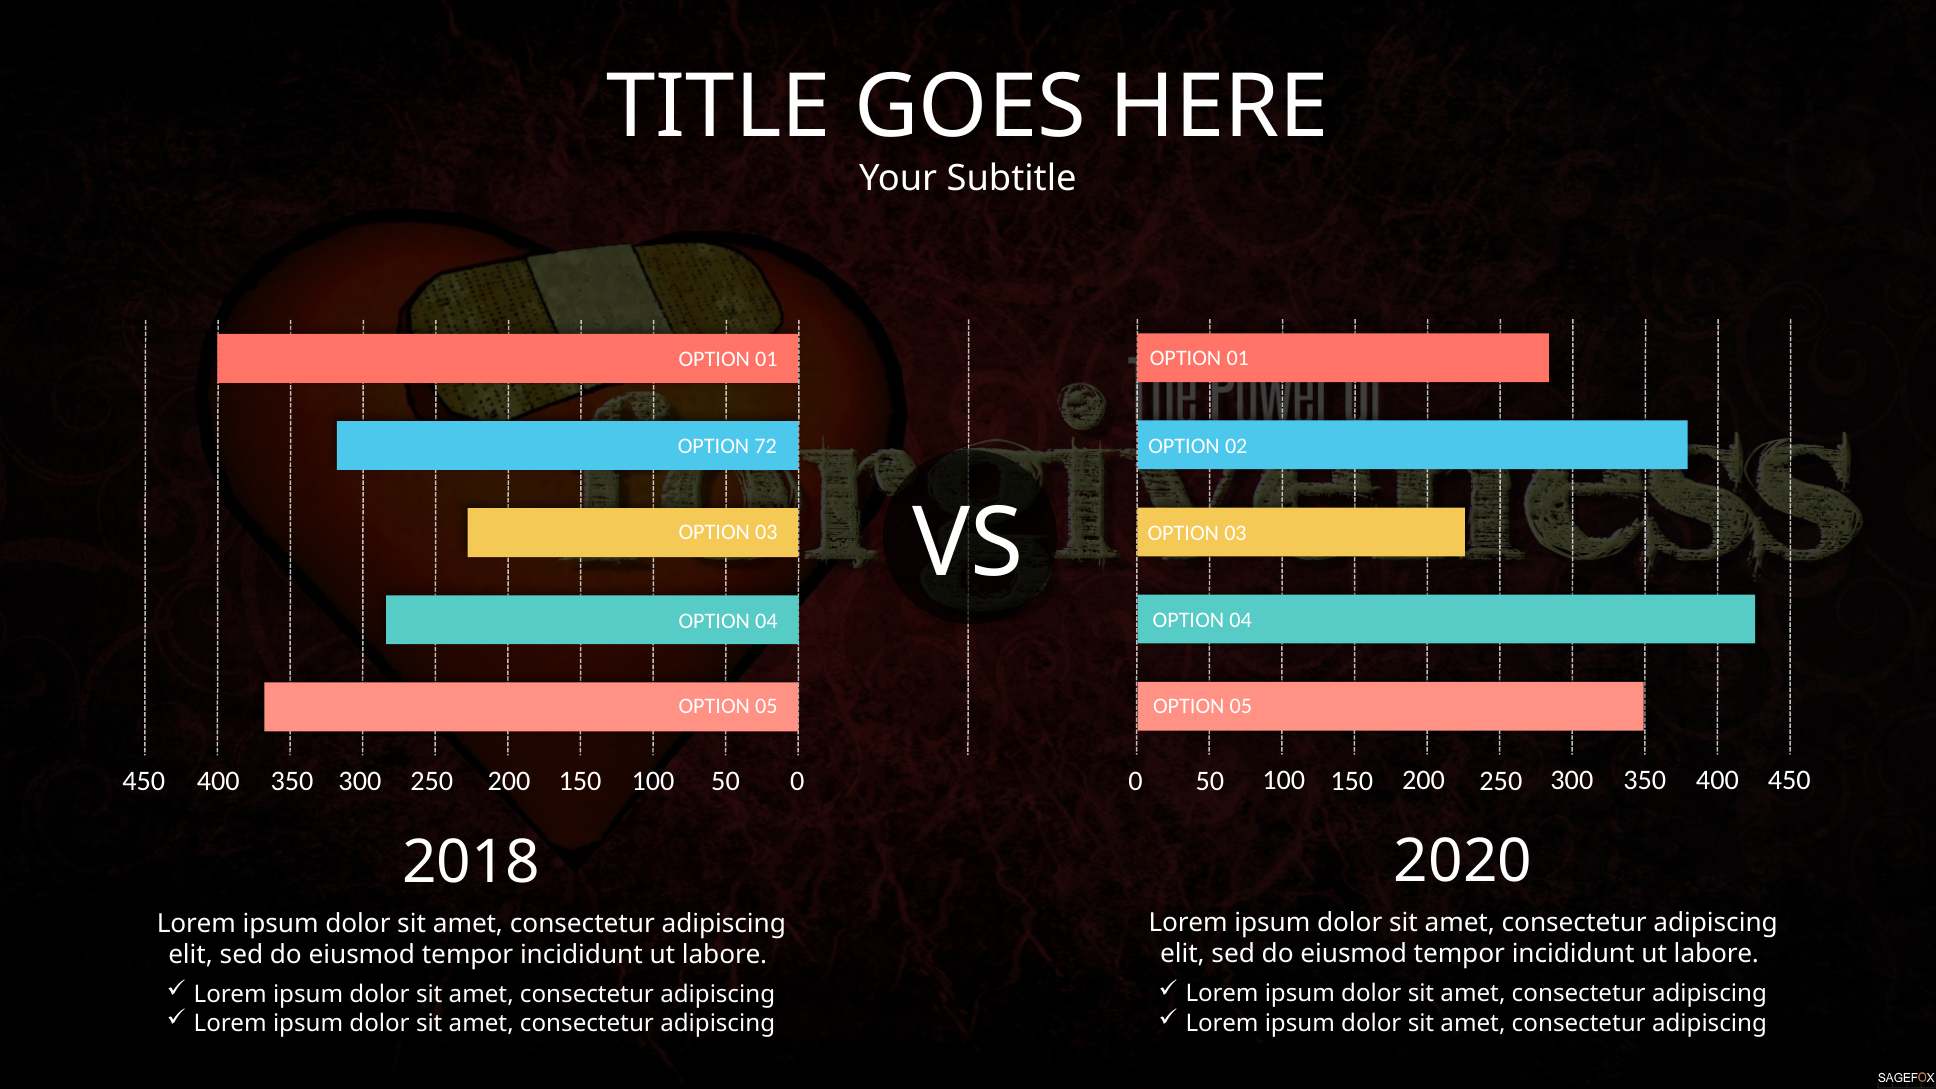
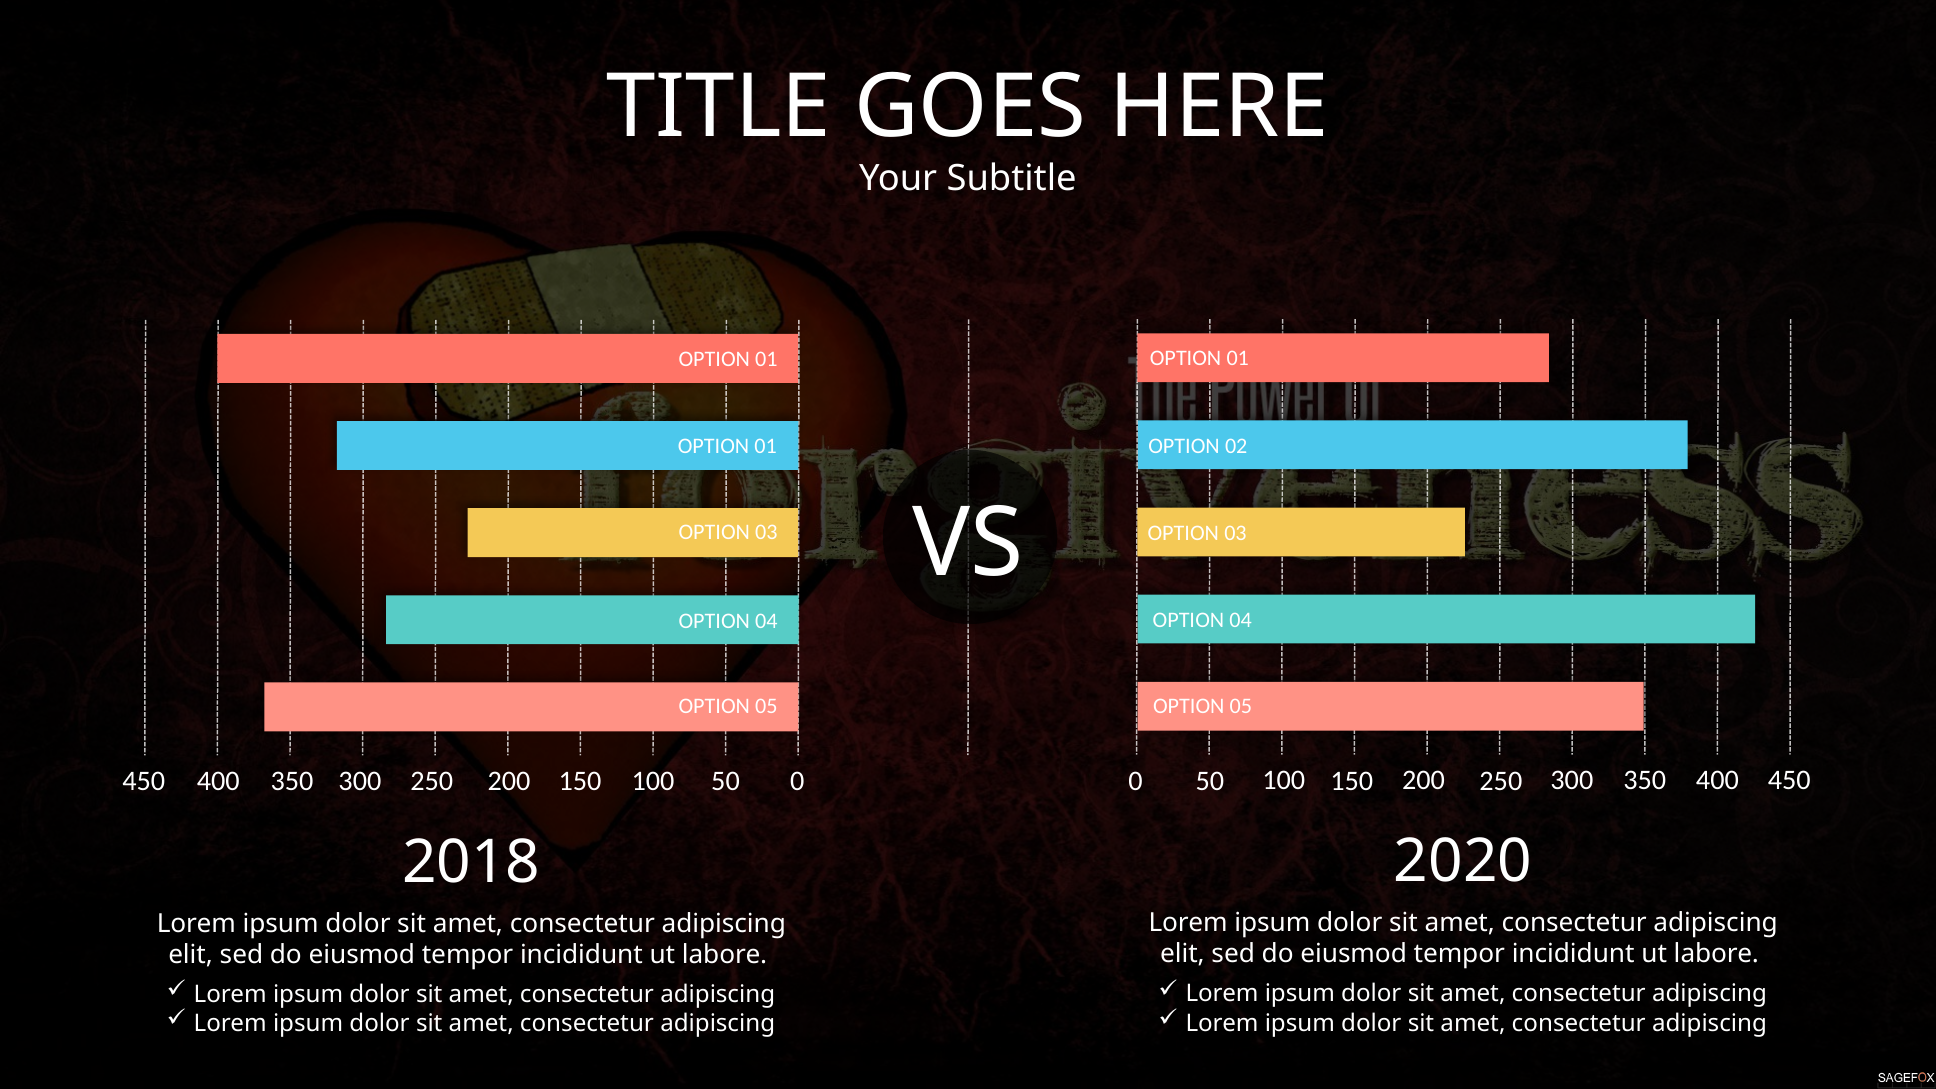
72: 72 -> 01 (766, 446)
